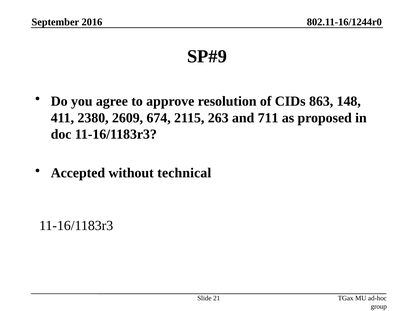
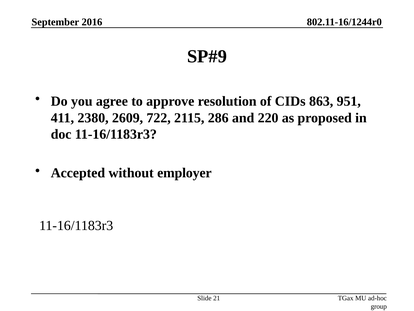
148: 148 -> 951 (349, 101)
674: 674 -> 722 (159, 118)
263: 263 -> 286 (218, 118)
711: 711 -> 220 (268, 118)
technical: technical -> employer (184, 173)
